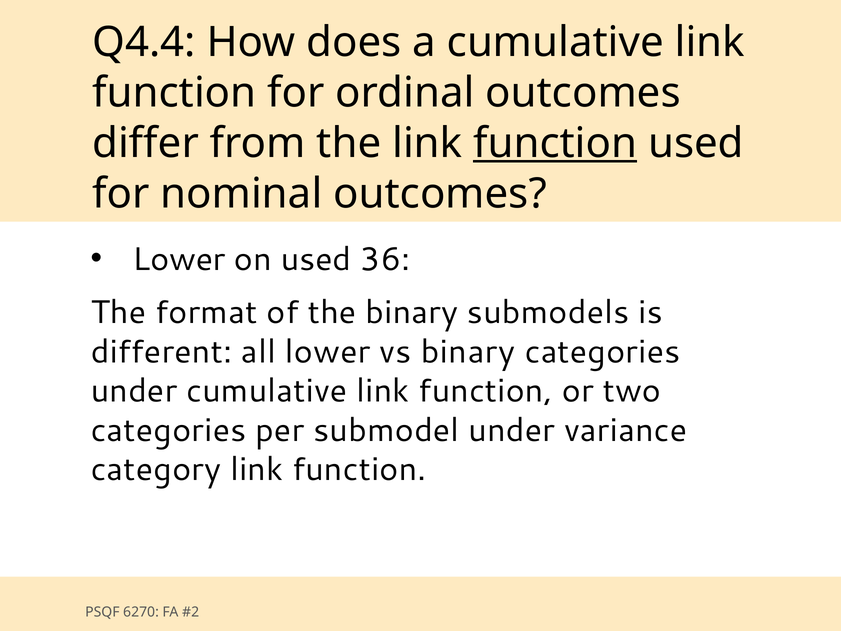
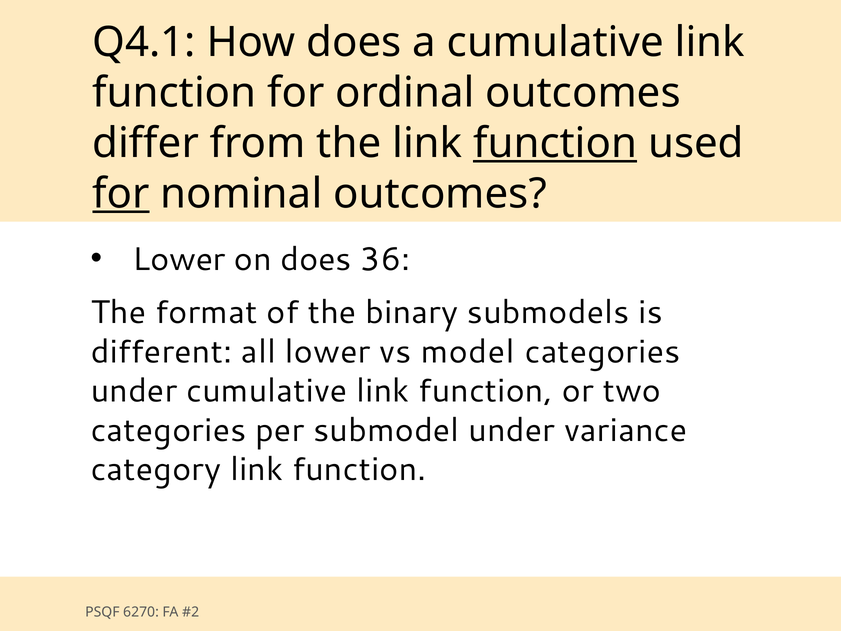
Q4.4: Q4.4 -> Q4.1 (144, 42)
for underline: none -> present (121, 194)
on used: used -> does (316, 259)
vs binary: binary -> model (468, 352)
